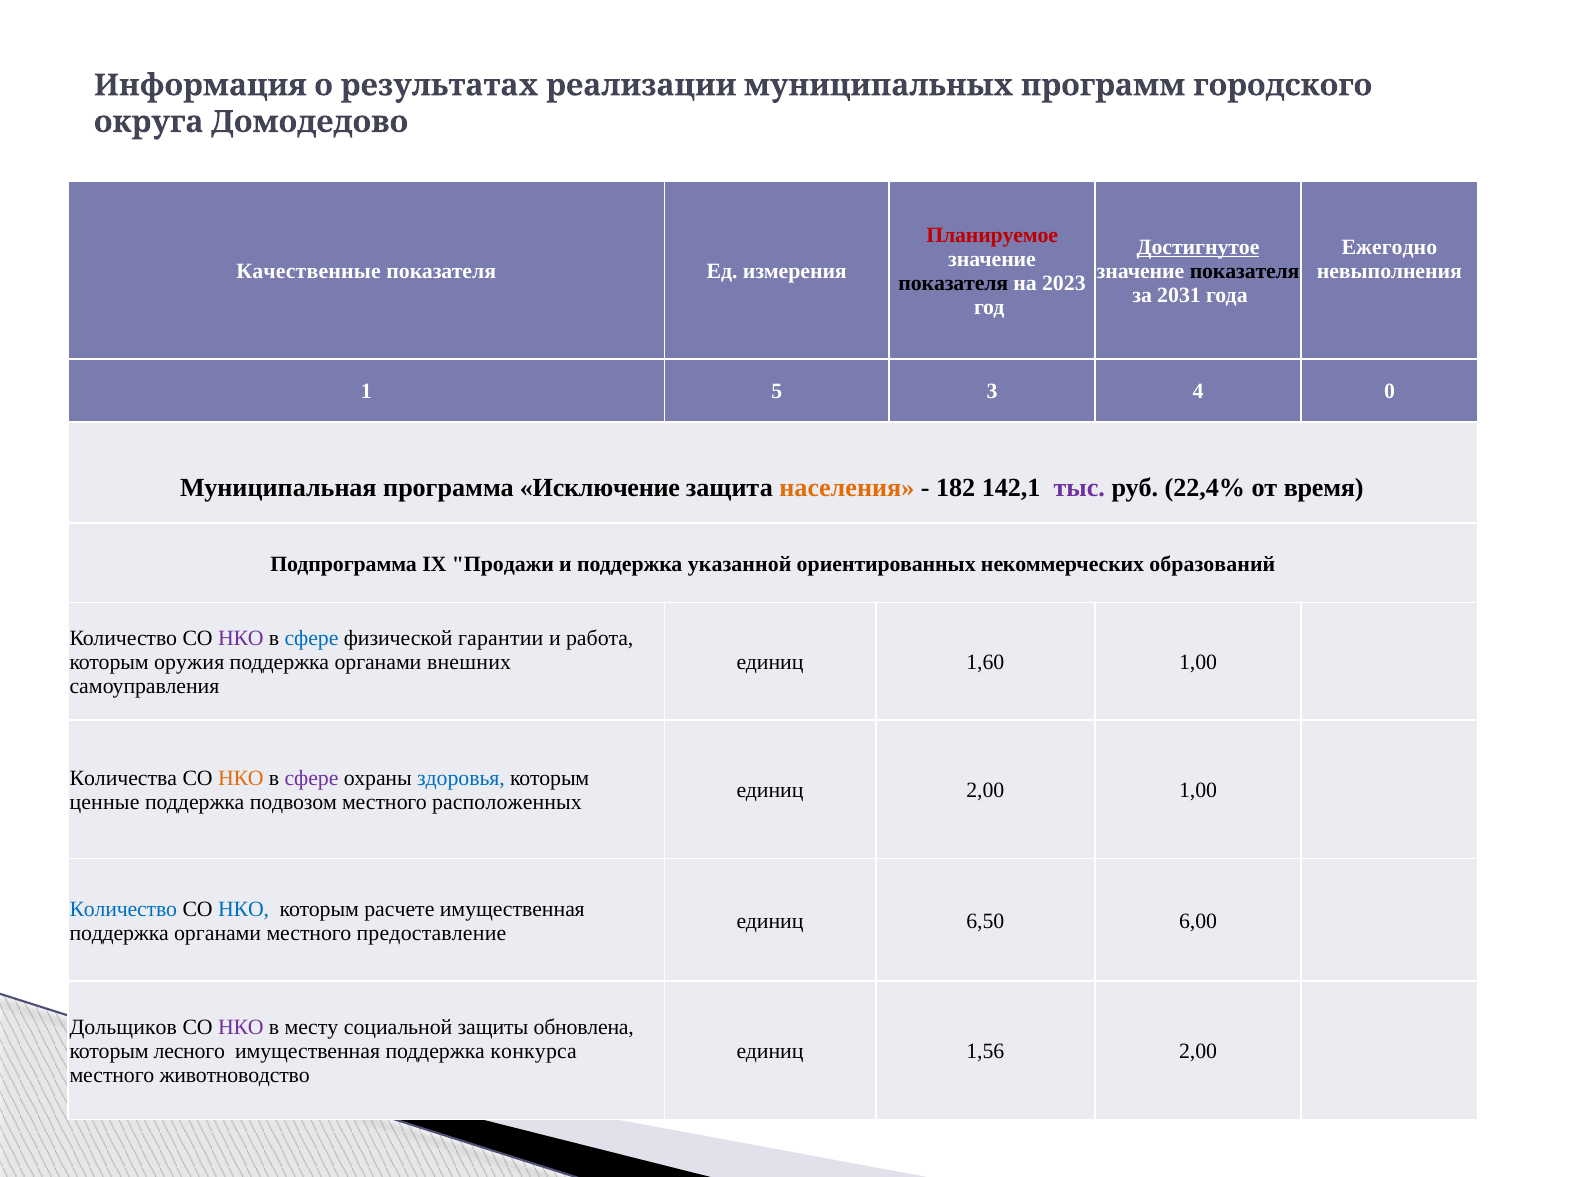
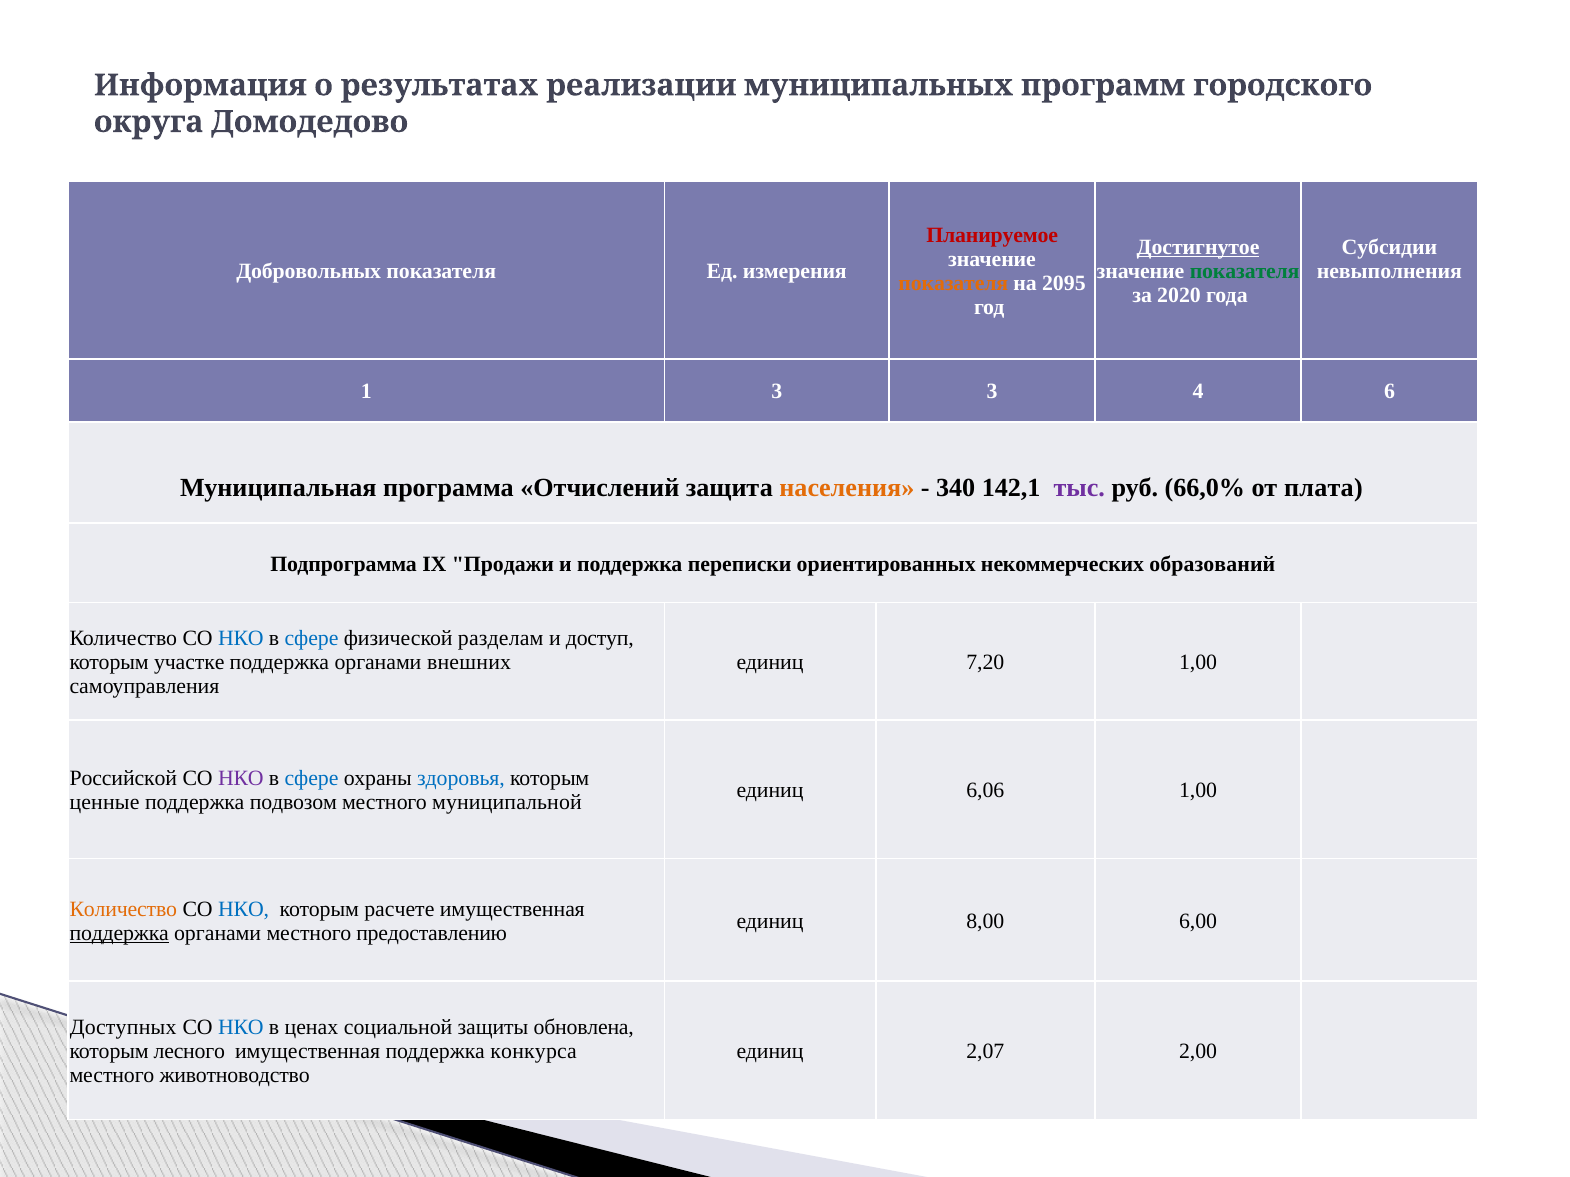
Ежегодно: Ежегодно -> Субсидии (1389, 247)
Качественные: Качественные -> Добровольных (309, 271)
показателя colour: black -> green (1245, 271)
показателя colour: black -> orange (953, 283)
2023: 2023 -> 2095 (1064, 283)
2031: 2031 -> 2020 (1179, 295)
1 5: 5 -> 3 (777, 392)
0: 0 -> 6 (1390, 392)
Исключение: Исключение -> Отчислений (600, 488)
182: 182 -> 340 (956, 488)
22,4%: 22,4% -> 66,0% (1205, 488)
время: время -> плата (1323, 488)
указанной: указанной -> переписки (740, 564)
НКО colour: purple -> blue (241, 639)
гарантии: гарантии -> разделам (501, 639)
работа: работа -> доступ (600, 639)
оружия: оружия -> участке (189, 663)
1,60: 1,60 -> 7,20 (985, 663)
Количества: Количества -> Российской (123, 779)
НКО colour: orange -> purple (241, 779)
сфере colour: purple -> blue (311, 779)
единиц 2,00: 2,00 -> 6,06 (985, 791)
расположенных: расположенных -> муниципальной (507, 803)
Количество colour: blue -> orange (123, 909)
6,50: 6,50 -> 8,00 (985, 921)
поддержка underline: none -> present (119, 933)
предоставление: предоставление -> предоставлению (432, 933)
Дольщиков: Дольщиков -> Доступных (123, 1028)
НКО colour: purple -> blue (241, 1028)
месту: месту -> ценах (311, 1028)
1,56: 1,56 -> 2,07 (985, 1052)
